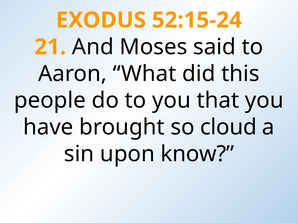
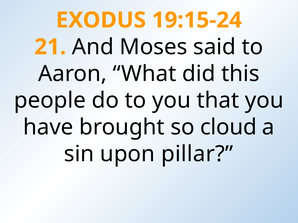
52:15-24: 52:15-24 -> 19:15-24 (197, 20)
know: know -> pillar (197, 154)
